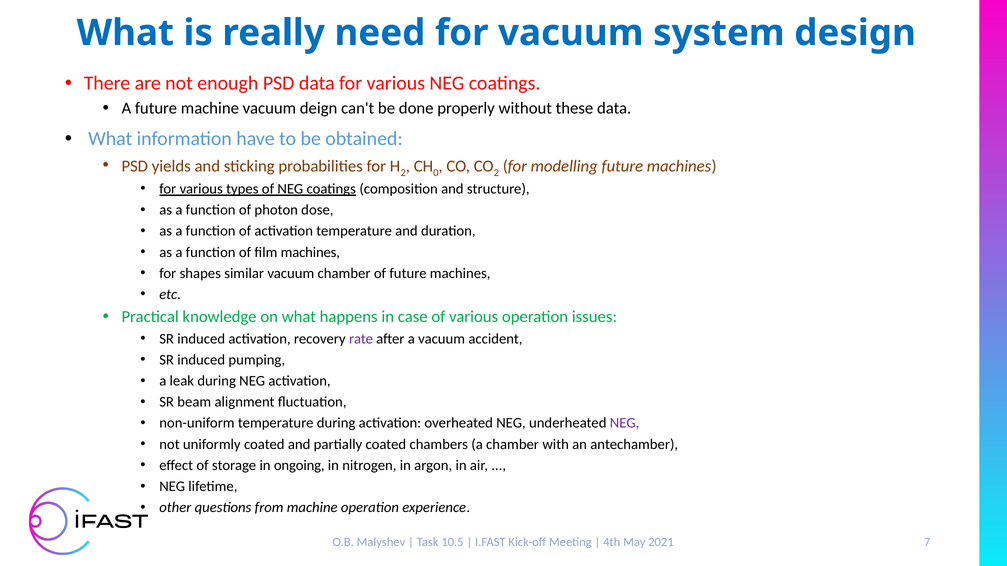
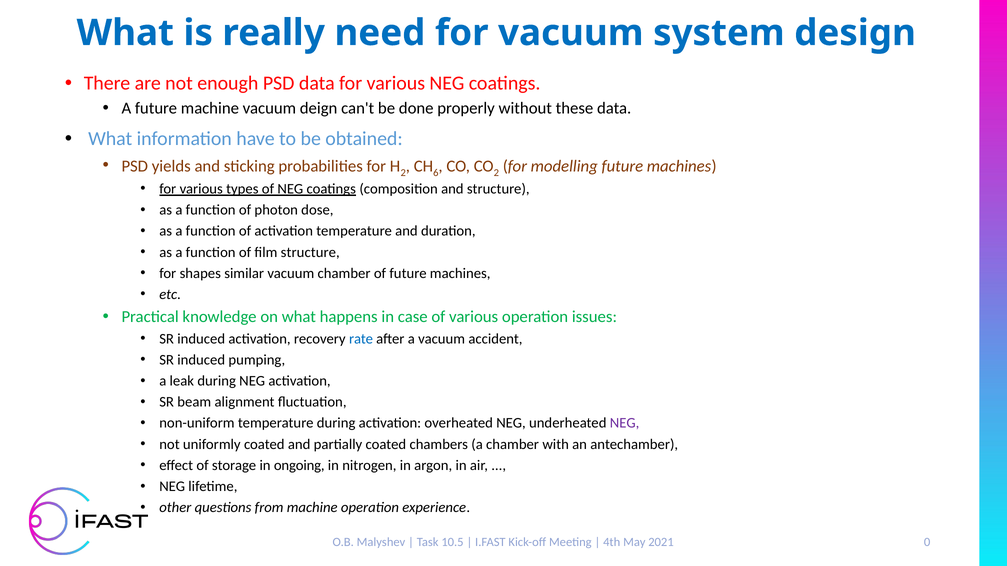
0: 0 -> 6 (436, 173)
film machines: machines -> structure (310, 252)
rate colour: purple -> blue (361, 339)
7: 7 -> 0 (927, 542)
